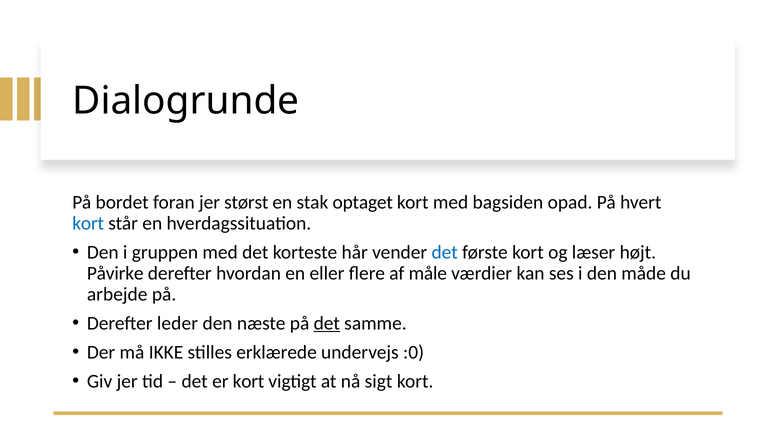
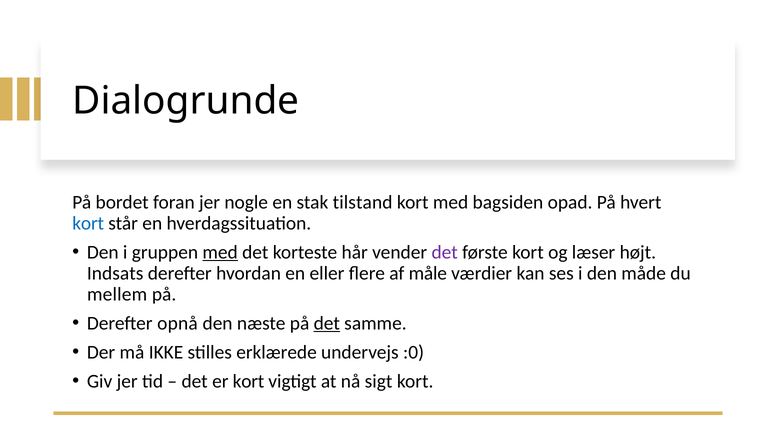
størst: størst -> nogle (246, 202)
optaget: optaget -> tilstand (363, 202)
med underline: none -> present (220, 252)
det colour: blue -> purple (445, 252)
Påvirke: Påvirke -> Indsats (115, 273)
arbejde: arbejde -> mellem (117, 294)
leder: leder -> opnå (177, 323)
